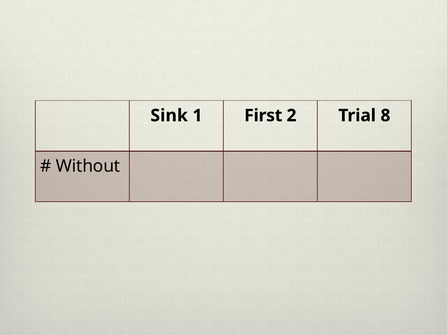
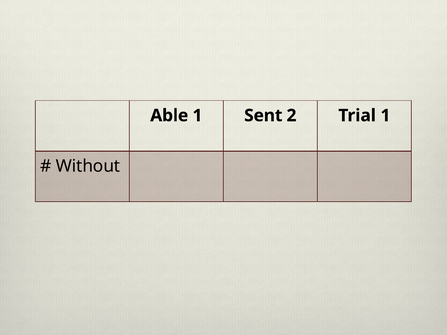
Sink: Sink -> Able (169, 116)
First: First -> Sent (263, 116)
Trial 8: 8 -> 1 (385, 116)
